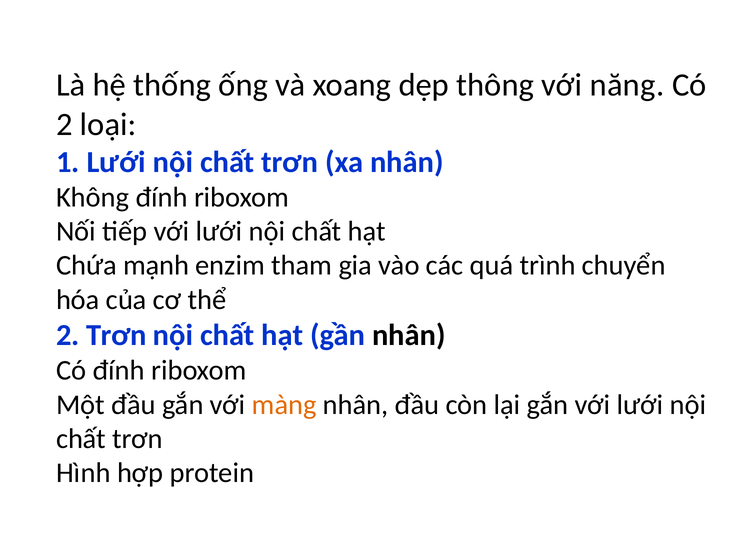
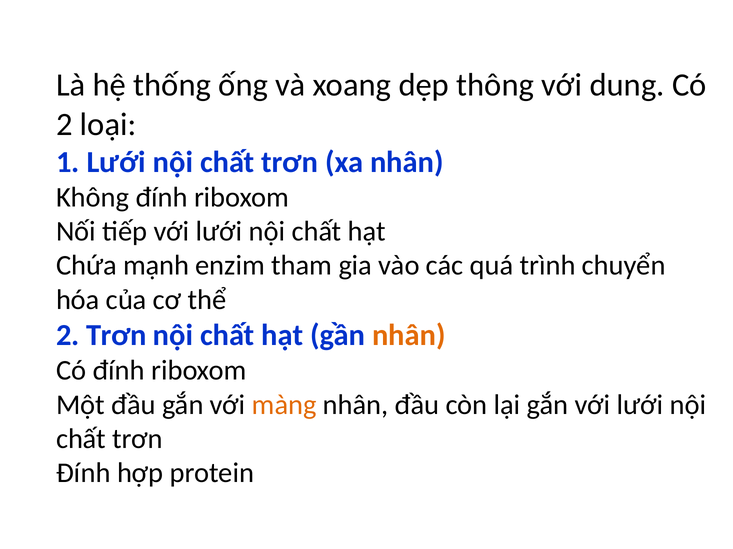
năng: năng -> dung (627, 85)
nhân colour: black -> orange (409, 336)
Hình: Hình -> Đính (83, 474)
